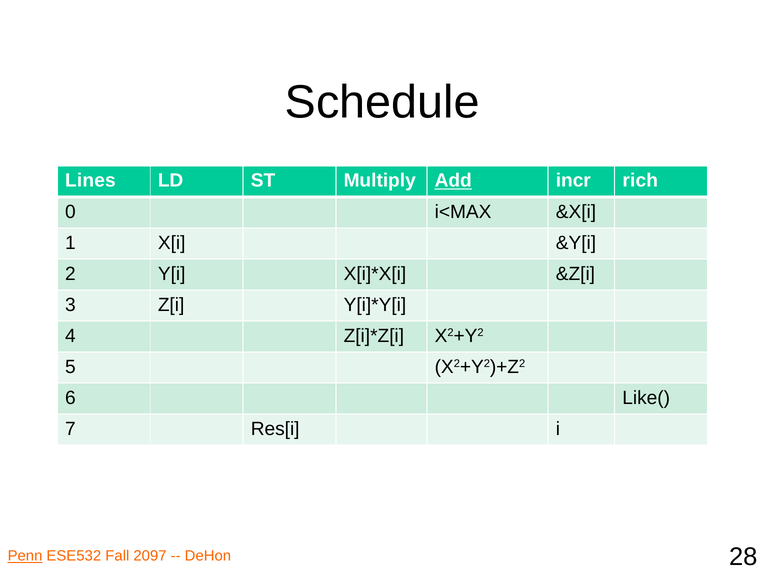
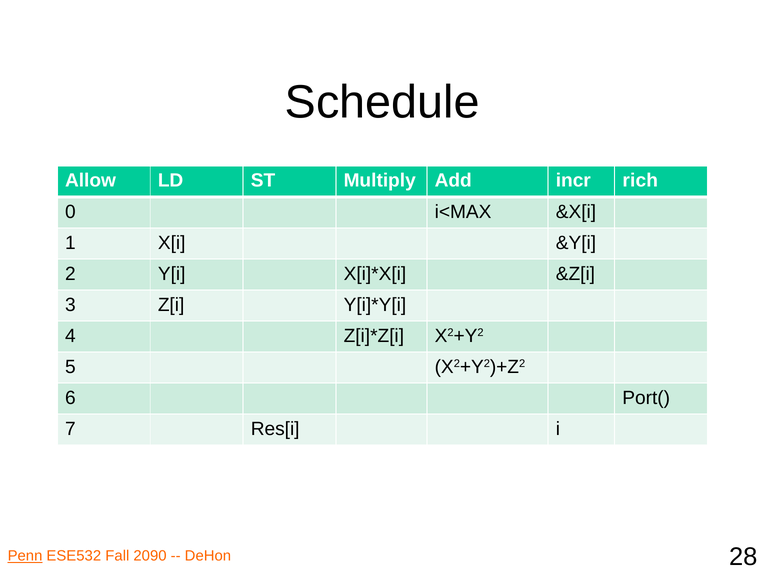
Lines: Lines -> Allow (90, 181)
Add underline: present -> none (453, 181)
Like(: Like( -> Port( (646, 398)
2097: 2097 -> 2090 (150, 556)
